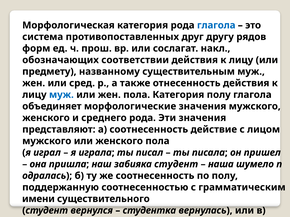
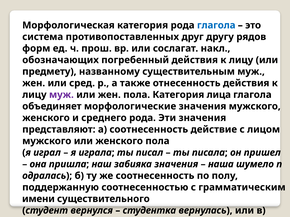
обозначающих соответствии: соответствии -> погребенный (135, 60)
муж colour: blue -> purple (61, 95)
Категория полу: полу -> лица (219, 95)
забияка студент: студент -> значения (176, 164)
